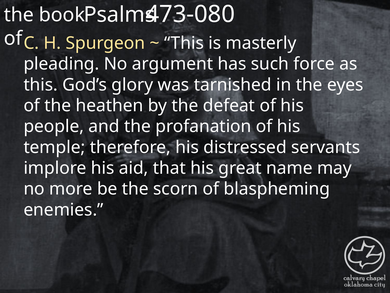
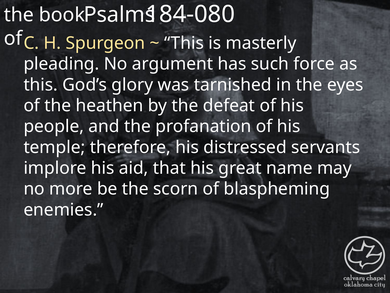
473-080: 473-080 -> 184-080 (190, 14)
